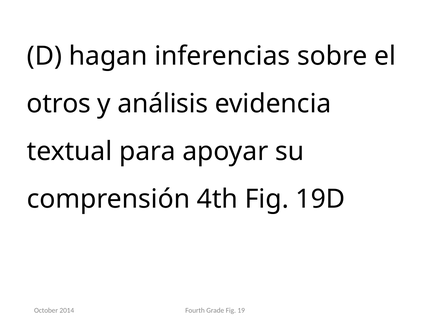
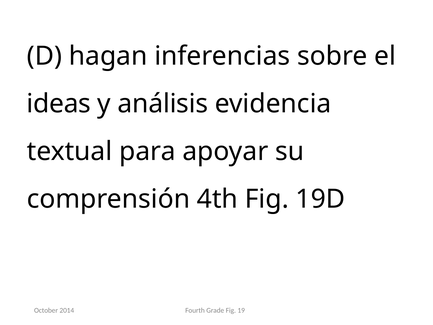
otros: otros -> ideas (59, 104)
